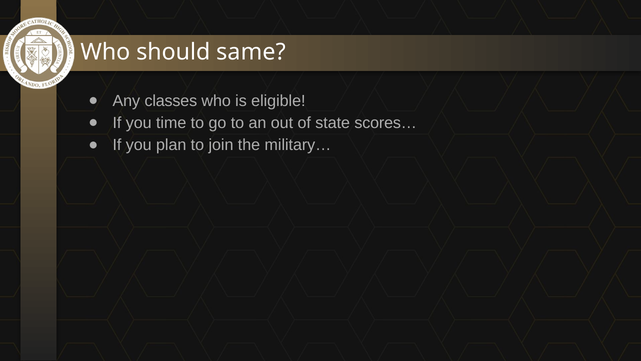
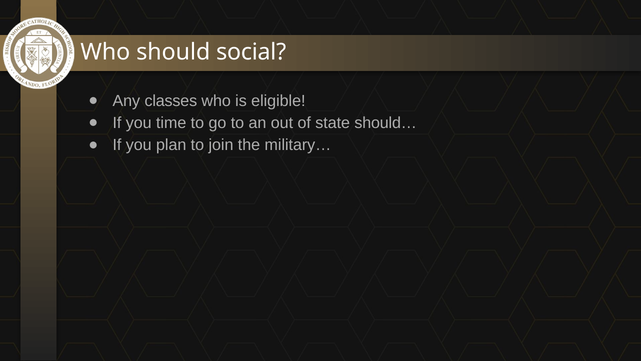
same: same -> social (251, 52)
scores…: scores… -> should… (386, 123)
